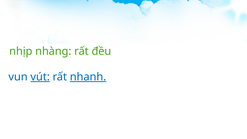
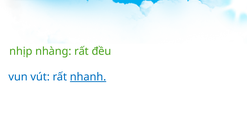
vút underline: present -> none (40, 77)
